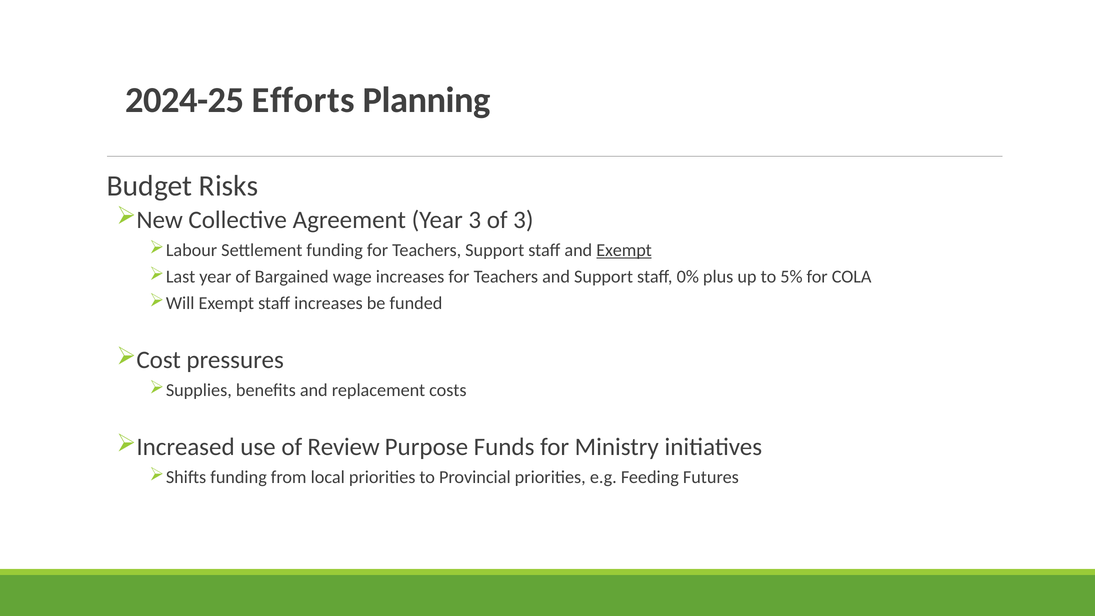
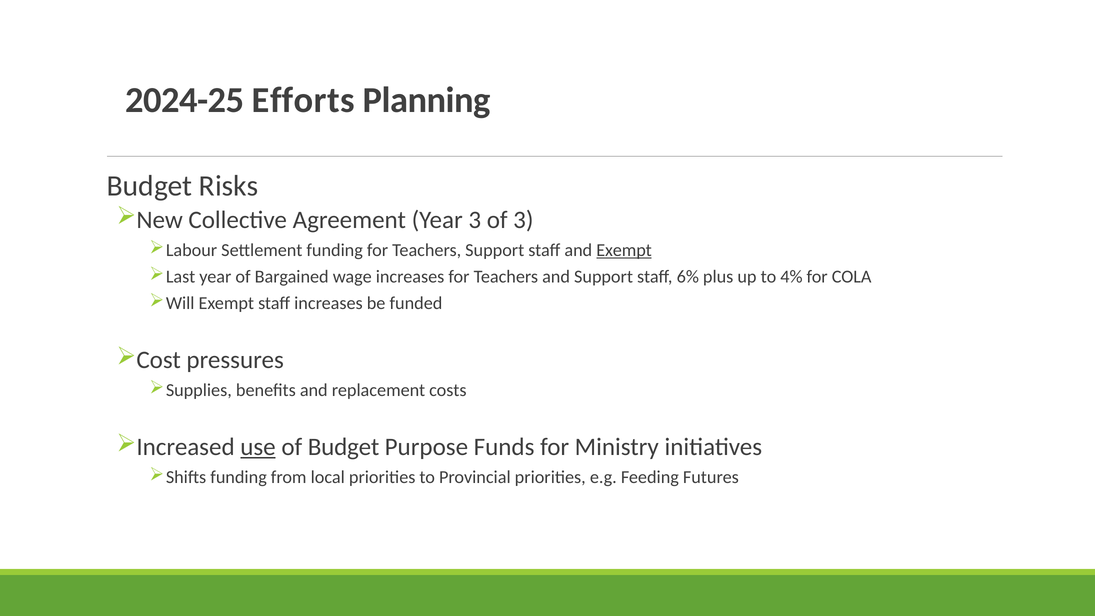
0%: 0% -> 6% (688, 277)
5%: 5% -> 4% (791, 277)
use underline: none -> present (258, 447)
of Review: Review -> Budget (344, 447)
